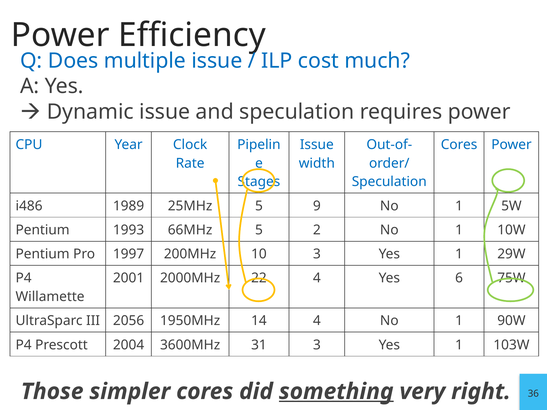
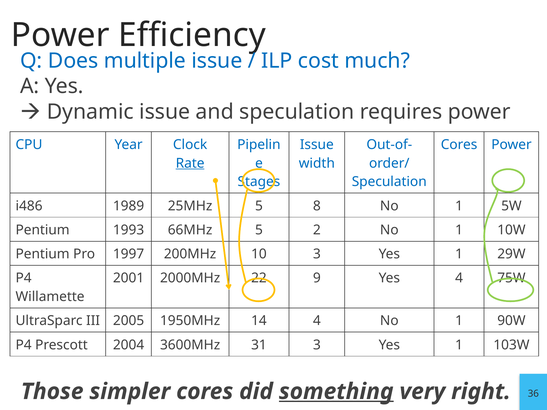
Rate underline: none -> present (190, 163)
9: 9 -> 8 (317, 206)
22 4: 4 -> 9 (317, 278)
Yes 6: 6 -> 4 (459, 278)
2056: 2056 -> 2005 (129, 321)
